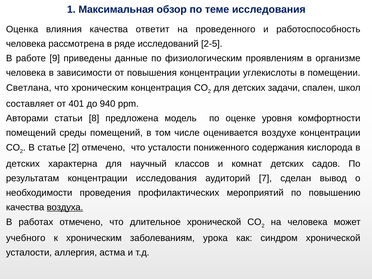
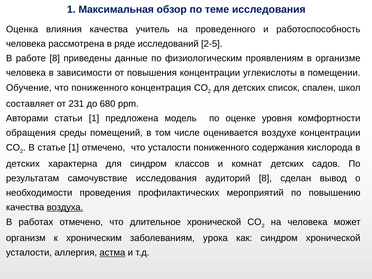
ответит: ответит -> учитель (153, 29)
работе 9: 9 -> 8 (55, 58)
Светлана: Светлана -> Обучение (29, 88)
что хроническим: хроническим -> пониженного (100, 88)
задачи: задачи -> список (284, 88)
401: 401 -> 231 (76, 104)
940: 940 -> 680 (108, 104)
статьи 8: 8 -> 1 (94, 118)
помещений: помещений -> обращения (31, 133)
статье 2: 2 -> 1 (74, 148)
для научный: научный -> синдром (148, 164)
результатам концентрации: концентрации -> самочувствие (98, 178)
аудиторий 7: 7 -> 8 (265, 178)
учебного: учебного -> организм (26, 238)
астма underline: none -> present (112, 253)
